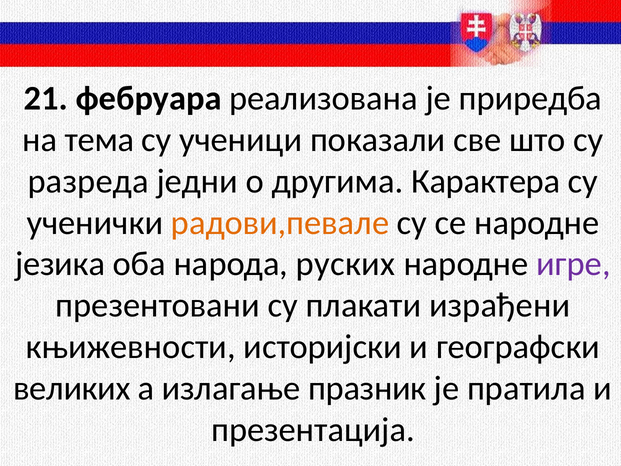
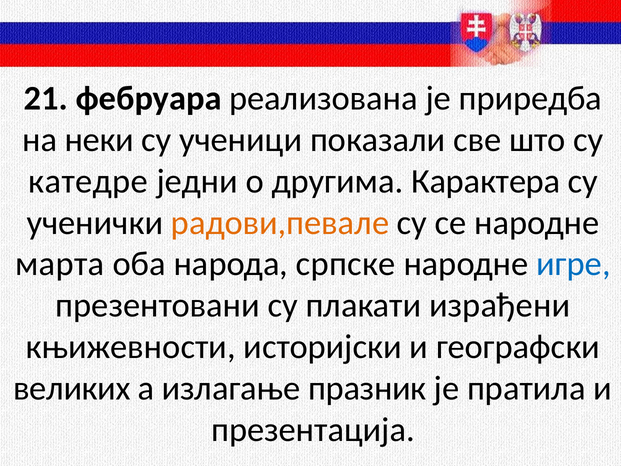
тема: тема -> неки (99, 140)
разреда: разреда -> катедре (88, 181)
језика: језика -> марта (60, 264)
руских: руских -> српске (346, 264)
игре colour: purple -> blue (574, 264)
